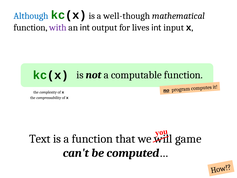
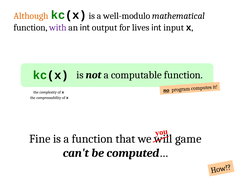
Although colour: blue -> orange (31, 16)
well-though: well-though -> well-modulo (127, 16)
Text: Text -> Fine (40, 139)
